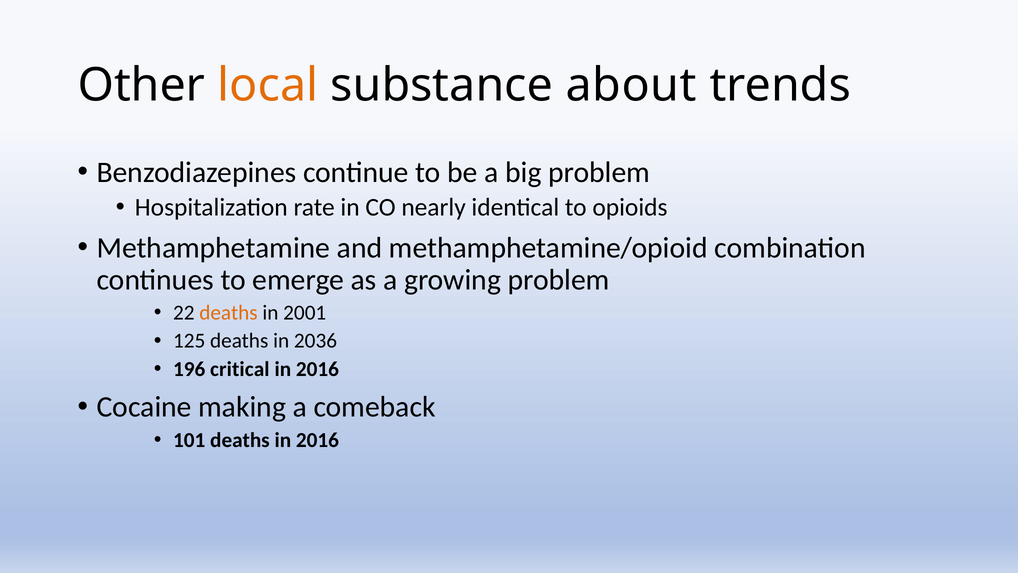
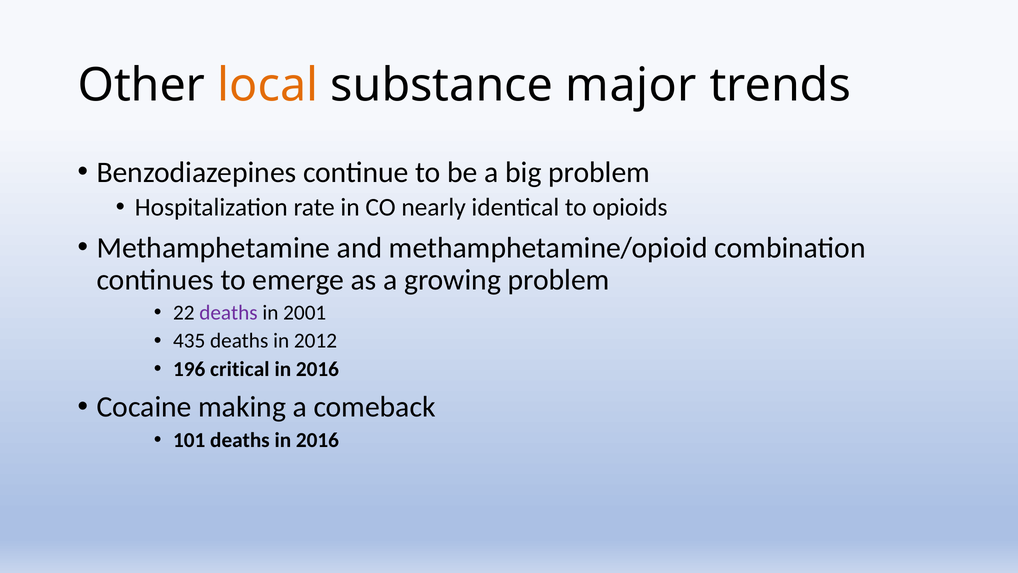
about: about -> major (631, 86)
deaths colour: orange -> purple (228, 312)
125: 125 -> 435 (189, 341)
2036: 2036 -> 2012 (315, 341)
